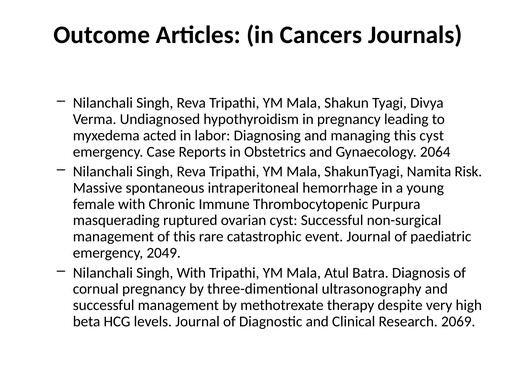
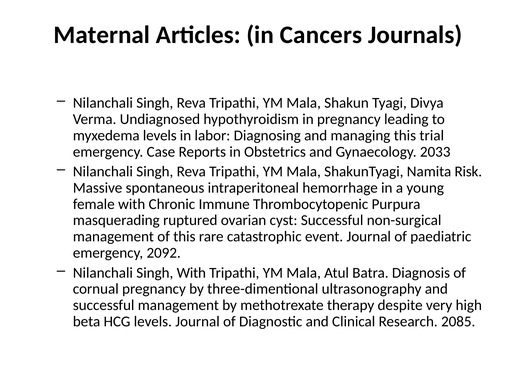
Outcome: Outcome -> Maternal (102, 35)
myxedema acted: acted -> levels (160, 135)
this cyst: cyst -> trial (432, 135)
2064: 2064 -> 2033 (435, 152)
2049: 2049 -> 2092 (164, 253)
2069: 2069 -> 2085 (458, 321)
